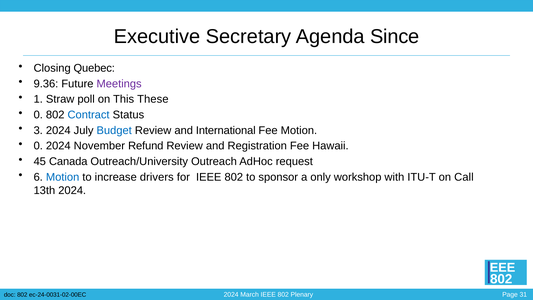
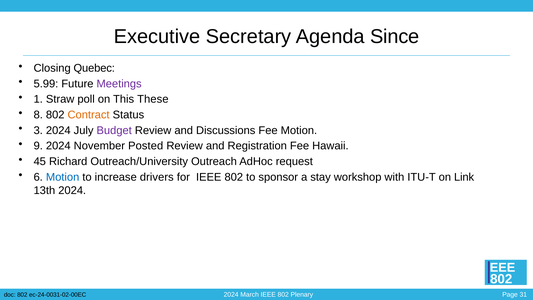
9.36: 9.36 -> 5.99 (46, 84)
0: 0 -> 8 (38, 115)
Contract colour: blue -> orange (89, 115)
Budget colour: blue -> purple (114, 130)
International: International -> Discussions (226, 130)
0: 0 -> 9 (38, 146)
Refund: Refund -> Posted (146, 146)
Canada: Canada -> Richard (68, 161)
only: only -> stay (321, 177)
Call: Call -> Link (464, 177)
